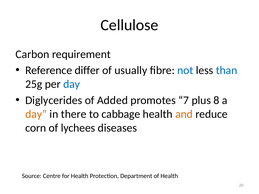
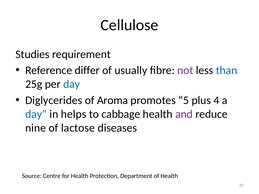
Carbon: Carbon -> Studies (32, 54)
not colour: blue -> purple (185, 70)
Added: Added -> Aroma (113, 100)
7: 7 -> 5 (184, 100)
8: 8 -> 4 (216, 100)
day colour: orange -> blue (36, 114)
there: there -> helps (74, 114)
and colour: orange -> purple (184, 114)
corn: corn -> nine (36, 128)
lychees: lychees -> lactose (78, 128)
